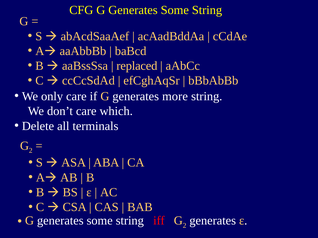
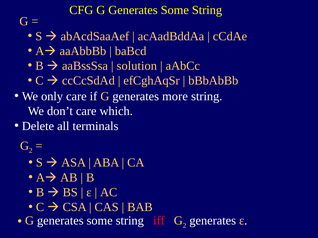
replaced: replaced -> solution (137, 66)
